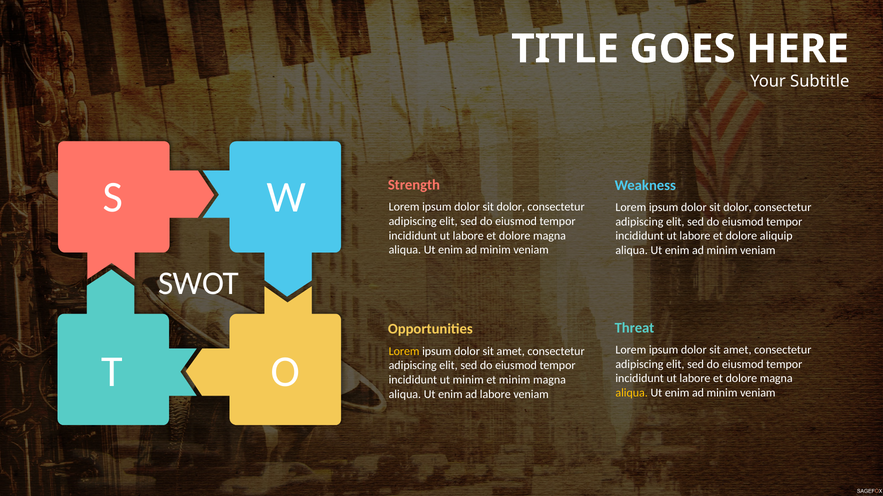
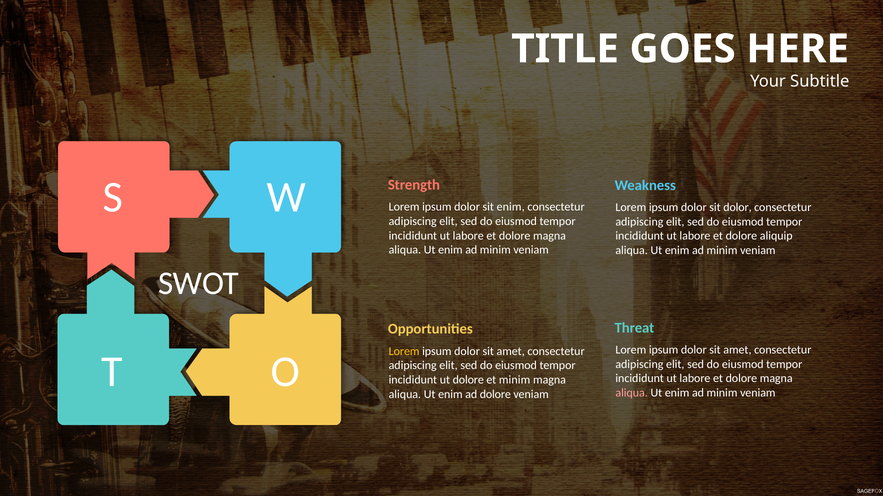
dolor: dolor -> enim (511, 207)
ut minim: minim -> dolore (468, 380)
aliqua colour: yellow -> pink (632, 393)
ad labore: labore -> dolore (495, 395)
